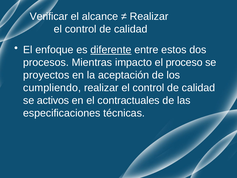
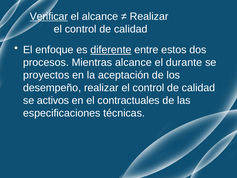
Verificar underline: none -> present (49, 16)
Mientras impacto: impacto -> alcance (133, 62)
proceso: proceso -> durante (184, 62)
cumpliendo: cumpliendo -> desempeño (52, 88)
